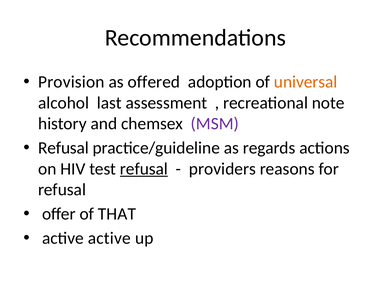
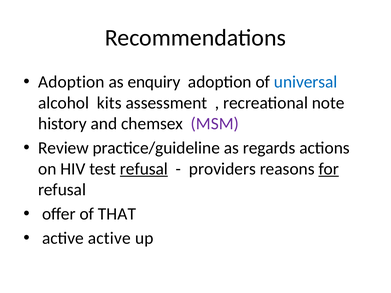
Provision: Provision -> Adoption (71, 82)
offered: offered -> enquiry (154, 82)
universal colour: orange -> blue (306, 82)
last: last -> kits (109, 103)
Refusal: Refusal -> Review (63, 148)
for underline: none -> present (329, 169)
